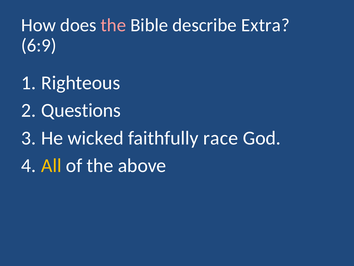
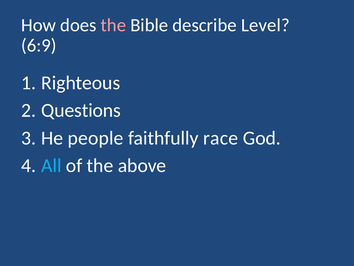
Extra: Extra -> Level (265, 25)
wicked: wicked -> people (96, 138)
All colour: yellow -> light blue (51, 165)
